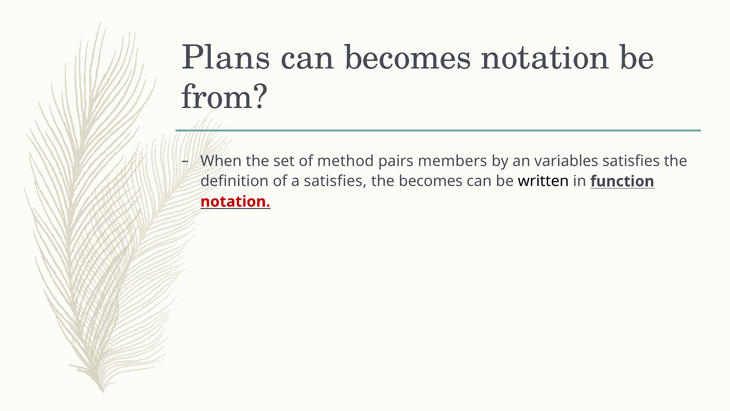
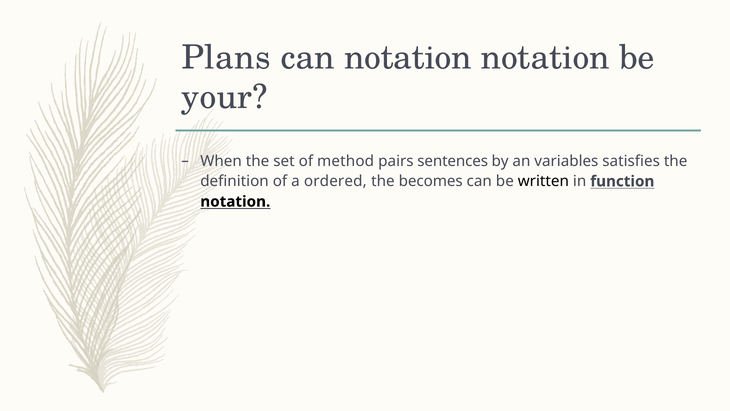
can becomes: becomes -> notation (408, 58)
from: from -> your (224, 97)
members: members -> sentences (453, 161)
a satisfies: satisfies -> ordered (335, 181)
notation colour: red -> black (235, 201)
